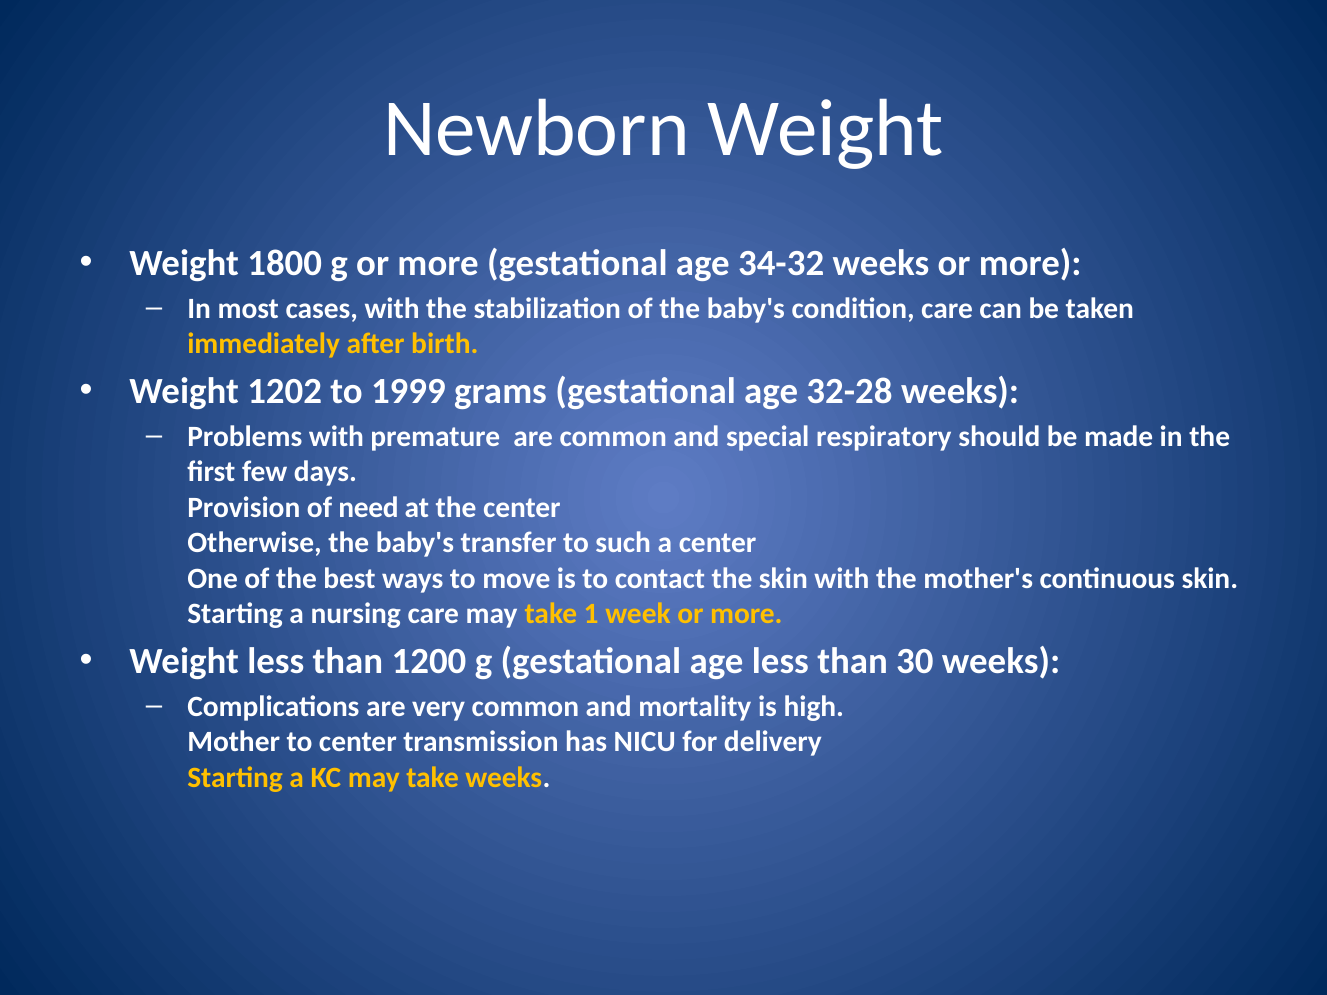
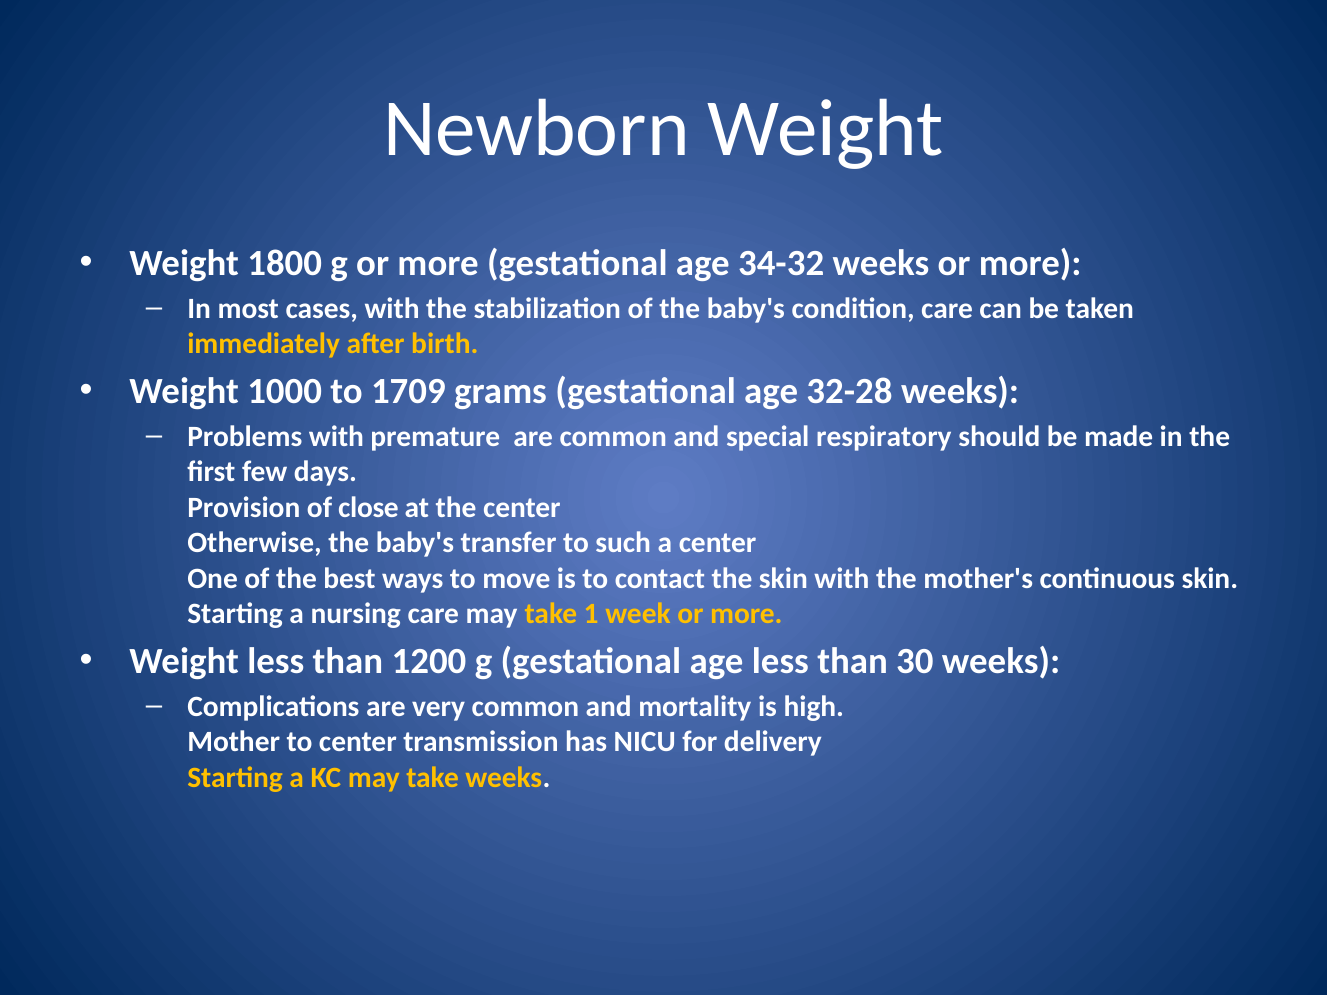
1202: 1202 -> 1000 (285, 392)
1999: 1999 -> 1709 (408, 392)
need: need -> close (368, 508)
